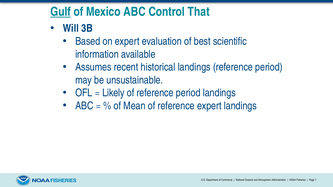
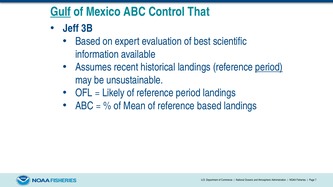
Will: Will -> Jeff (71, 28)
period underline: none -> present (269, 67)
reference expert: expert -> based (209, 106)
